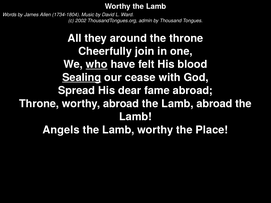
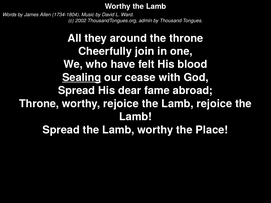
who underline: present -> none (97, 64)
worthy abroad: abroad -> rejoice (121, 104)
Lamb abroad: abroad -> rejoice (214, 104)
Angels: Angels -> Spread (61, 130)
